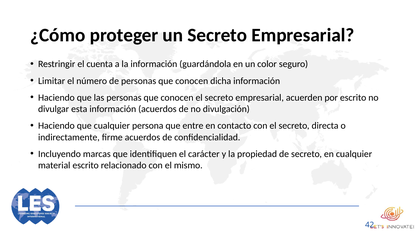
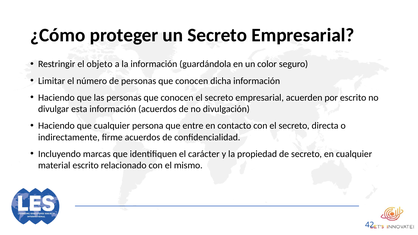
cuenta: cuenta -> objeto (100, 64)
